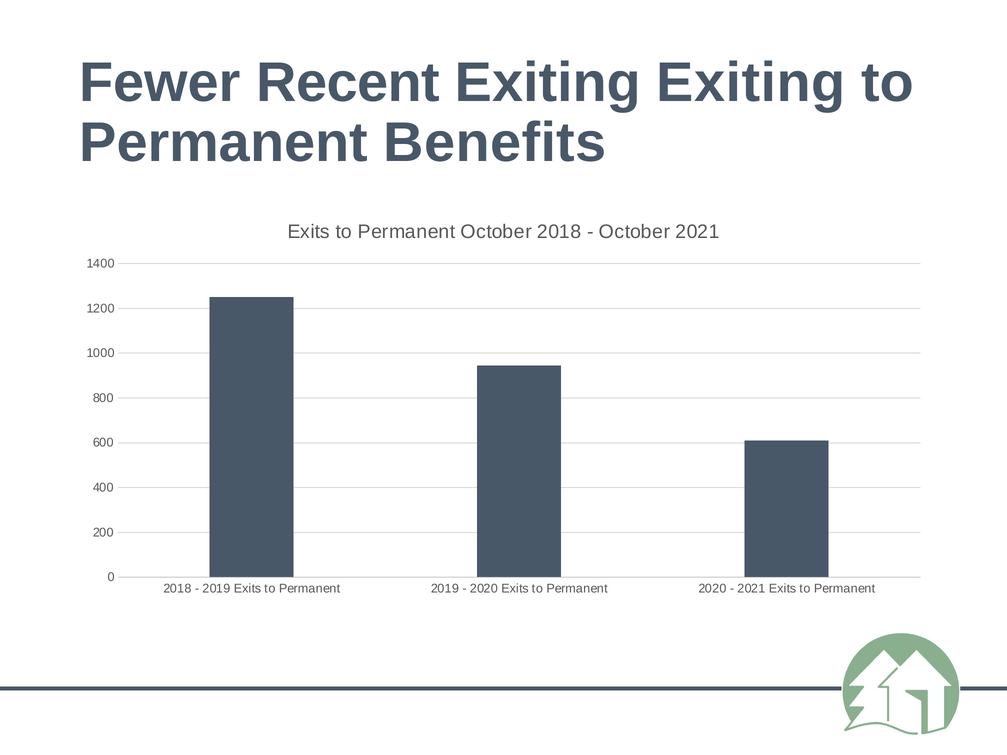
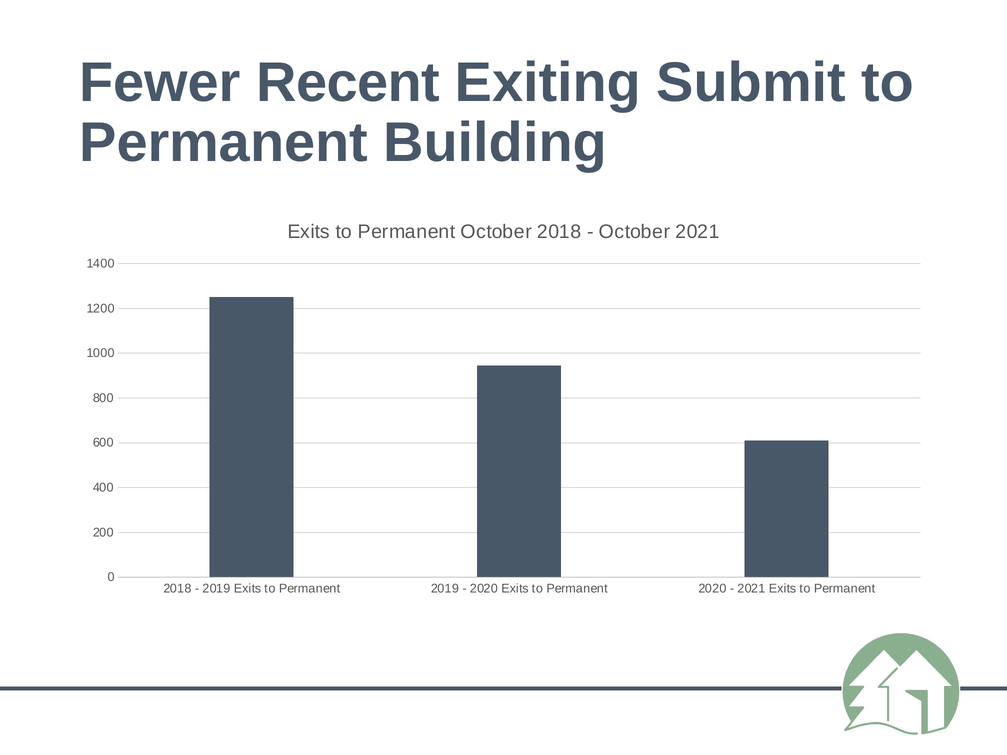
Exiting Exiting: Exiting -> Submit (751, 83)
Benefits: Benefits -> Building (495, 143)
